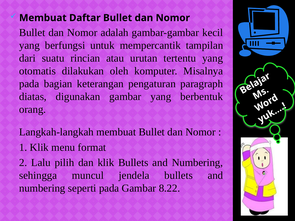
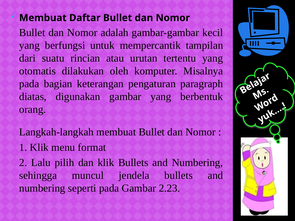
8.22: 8.22 -> 2.23 (169, 188)
